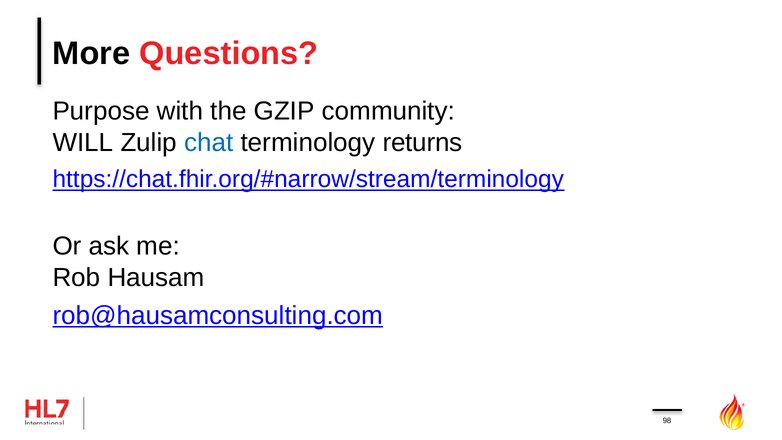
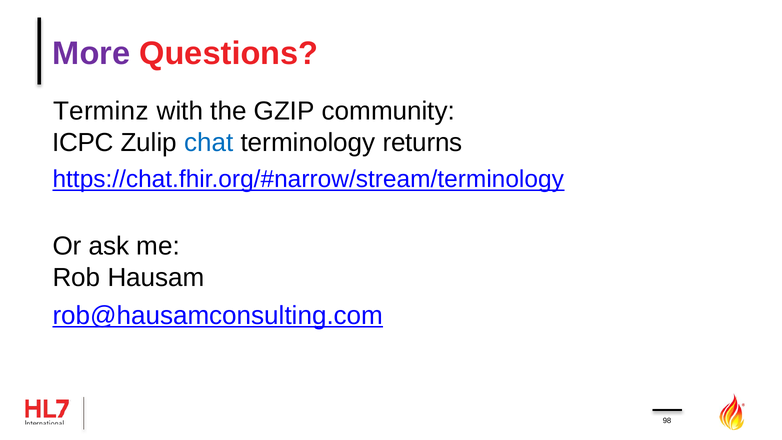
More colour: black -> purple (91, 53)
Purpose: Purpose -> Terminz (101, 111)
WILL: WILL -> ICPC (83, 143)
